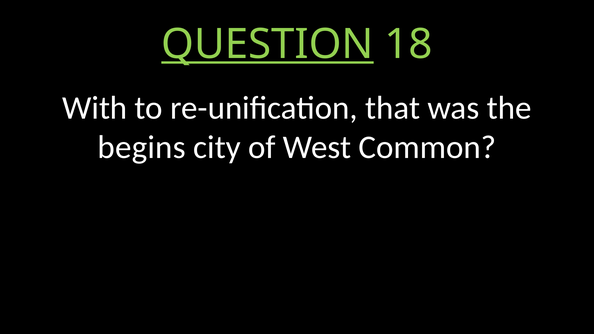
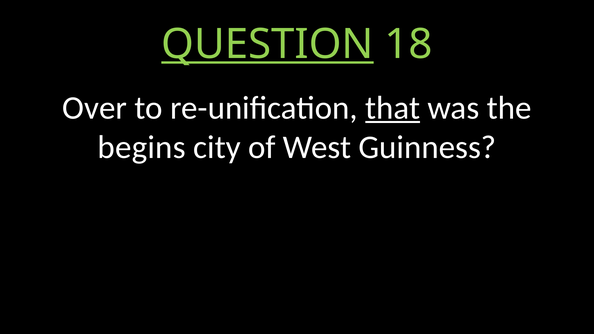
With: With -> Over (95, 108)
that underline: none -> present (393, 108)
Common: Common -> Guinness (427, 147)
